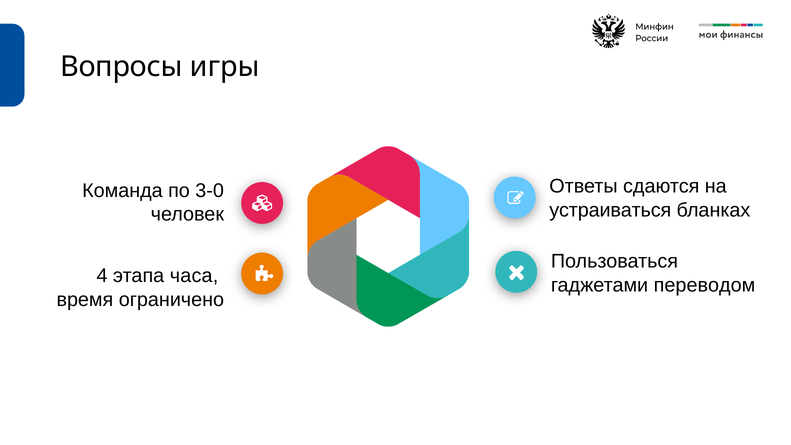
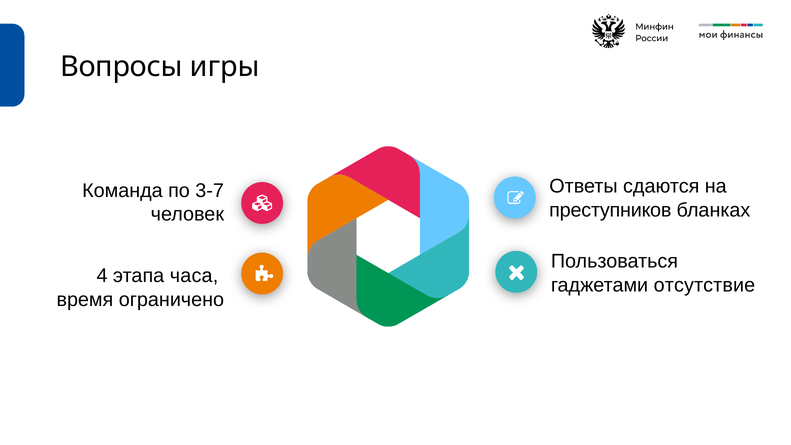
3-0: 3-0 -> 3-7 (210, 191)
устраиваться: устраиваться -> преступников (610, 210)
переводом: переводом -> отсутствие (704, 285)
